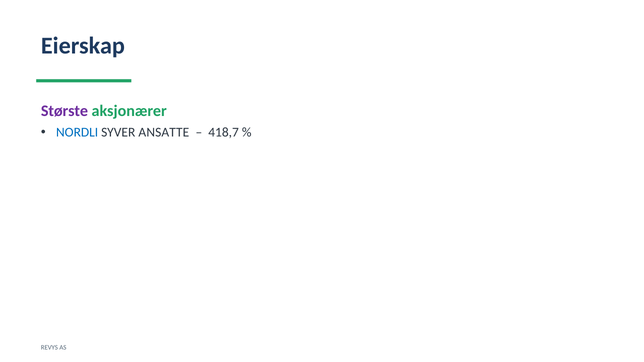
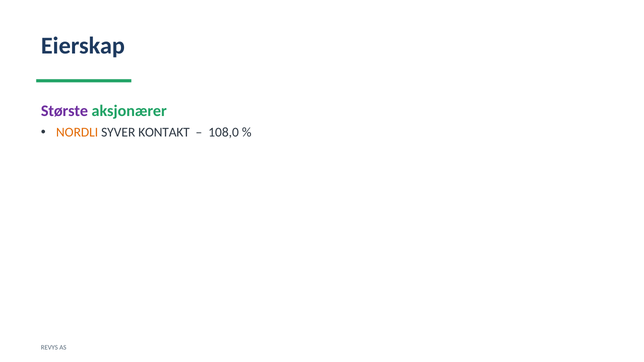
NORDLI colour: blue -> orange (77, 132)
ANSATTE: ANSATTE -> KONTAKT (164, 132)
418,7: 418,7 -> 108,0 (224, 132)
